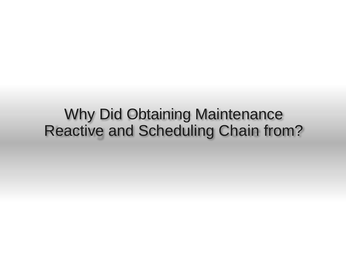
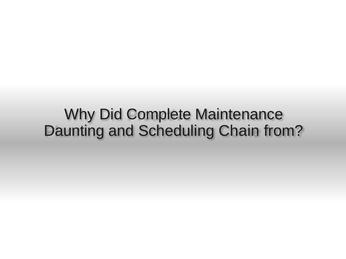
Obtaining: Obtaining -> Complete (159, 115)
Reactive: Reactive -> Daunting (74, 131)
